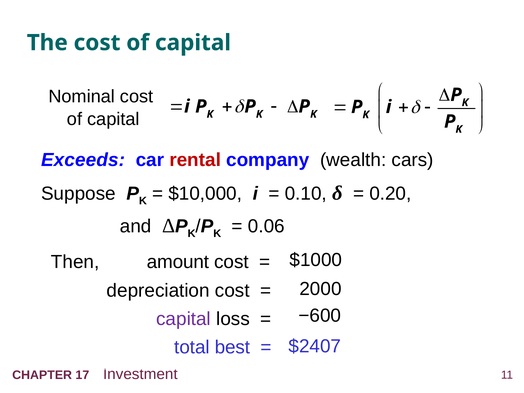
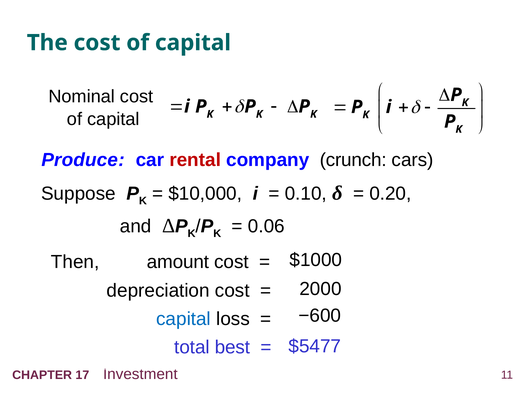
Exceeds: Exceeds -> Produce (83, 160)
wealth: wealth -> crunch (353, 160)
capital colour: purple -> blue (184, 319)
$2407: $2407 -> $5477 (315, 346)
